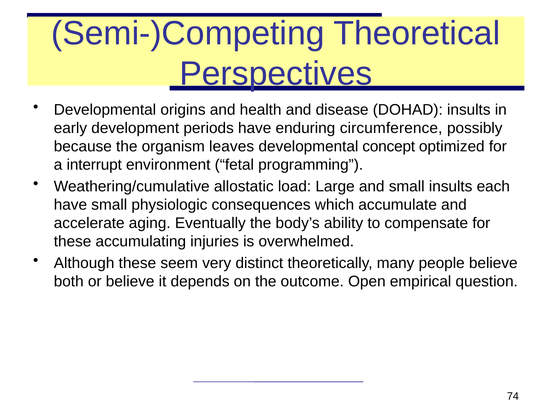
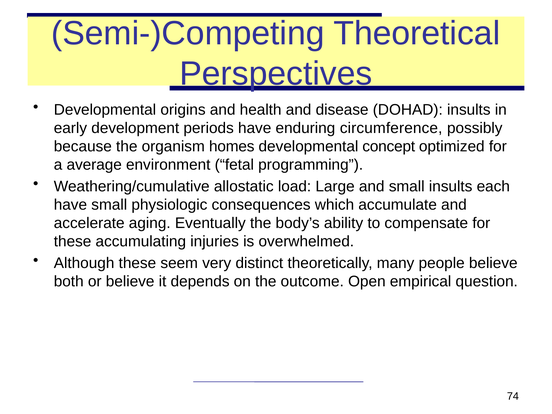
leaves: leaves -> homes (232, 146)
interrupt: interrupt -> average (94, 165)
